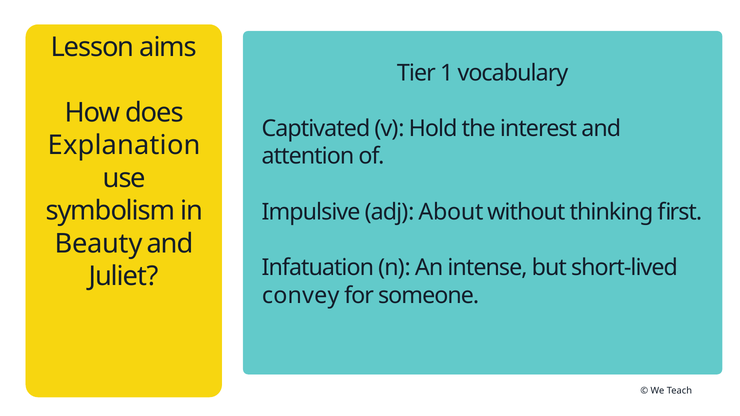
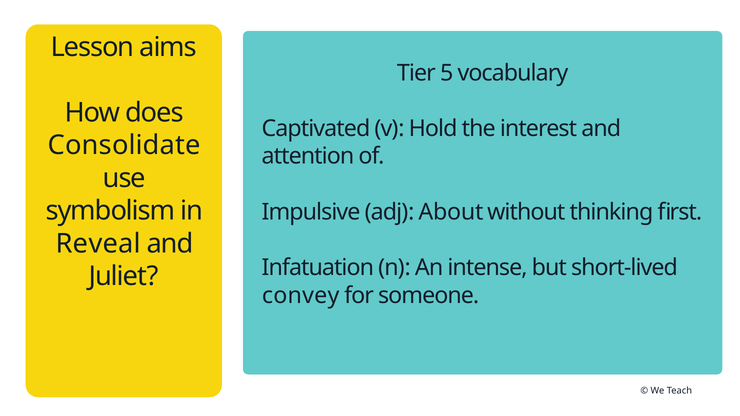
1: 1 -> 5 (447, 73)
Explanation: Explanation -> Consolidate (124, 145)
Beauty: Beauty -> Reveal (98, 244)
